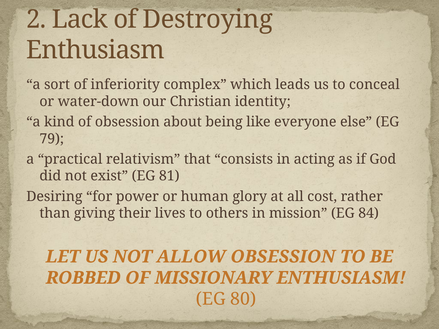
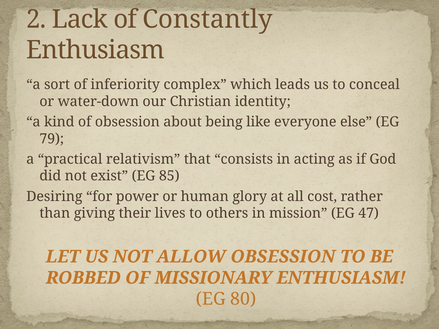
Destroying: Destroying -> Constantly (208, 19)
81: 81 -> 85 (169, 176)
84: 84 -> 47 (369, 213)
